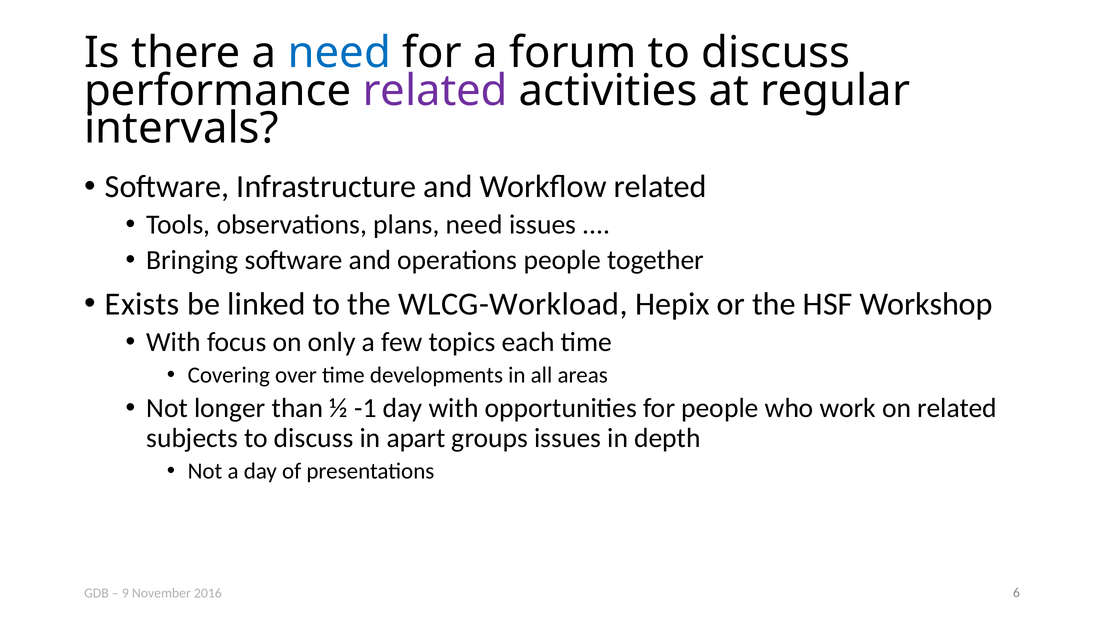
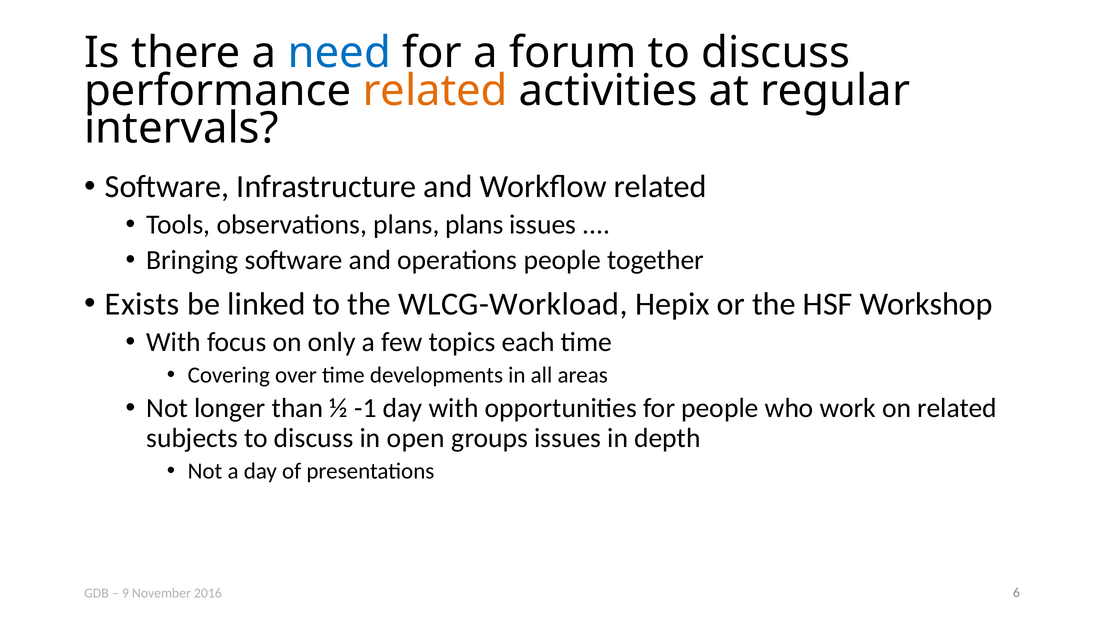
related colour: purple -> orange (435, 91)
plans need: need -> plans (474, 225)
apart: apart -> open (416, 438)
